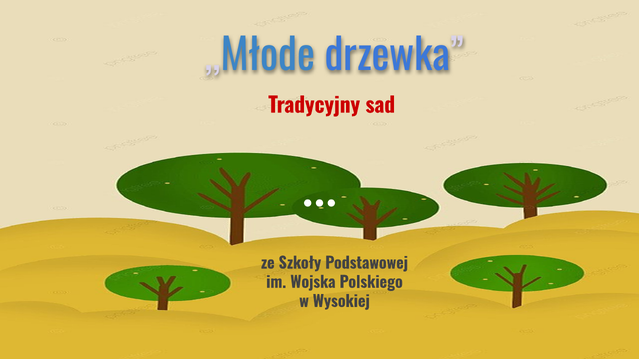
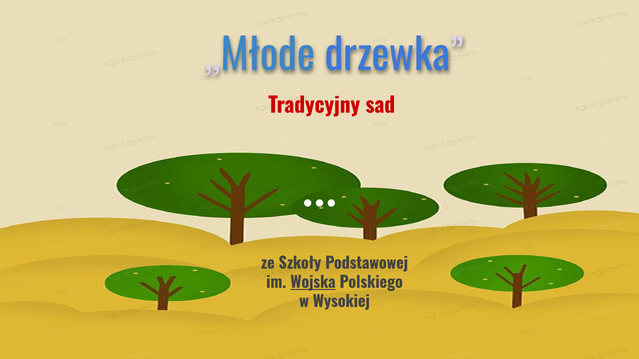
Wojska underline: none -> present (313, 283)
